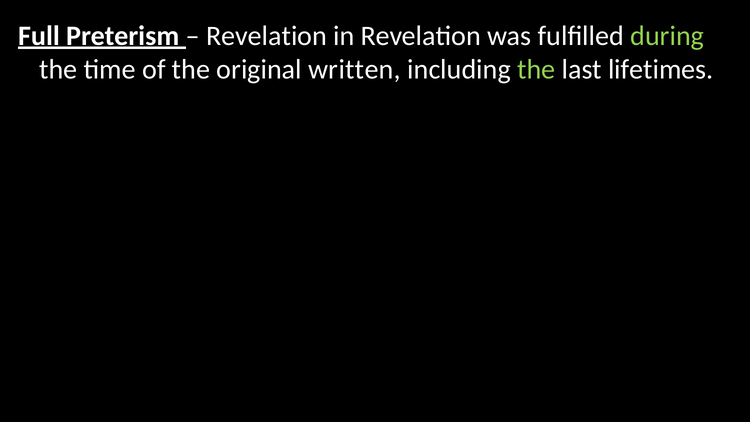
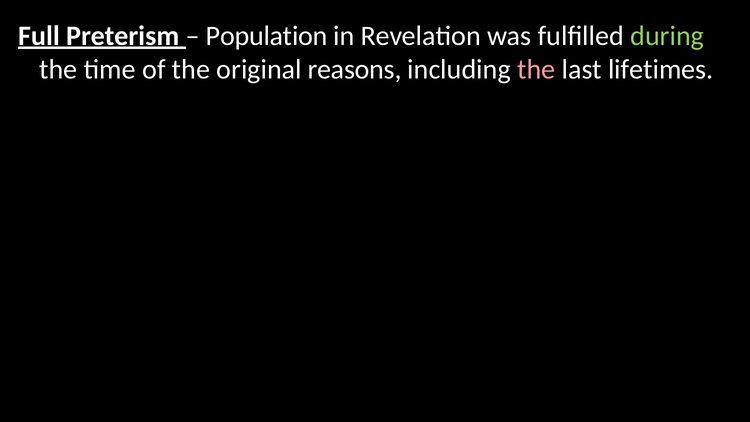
Revelation: Revelation -> Population (267, 36)
written: written -> reasons (355, 69)
the colour: light green -> pink (536, 69)
